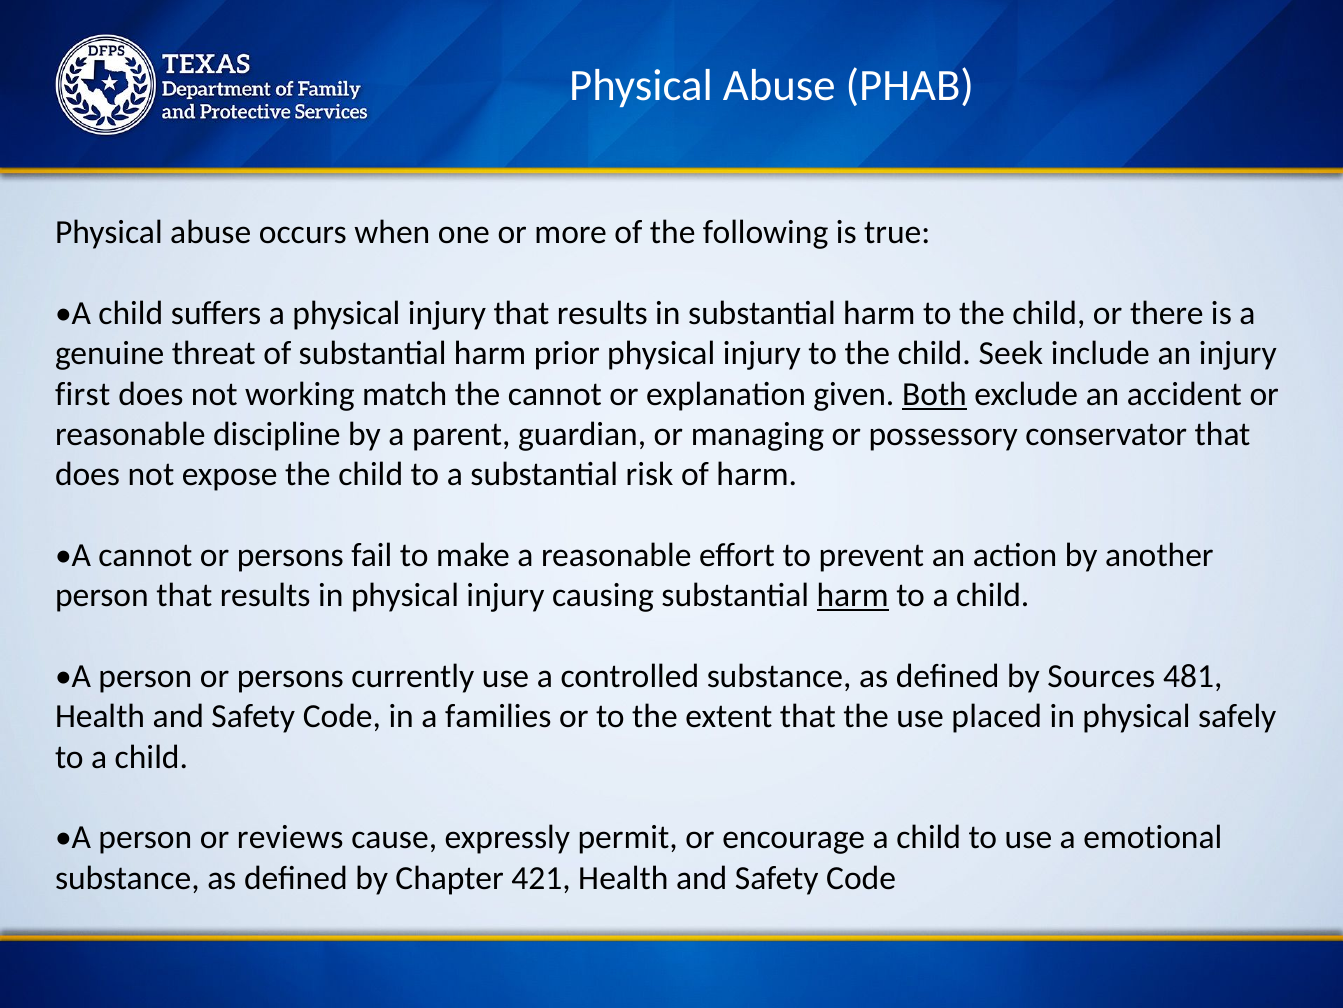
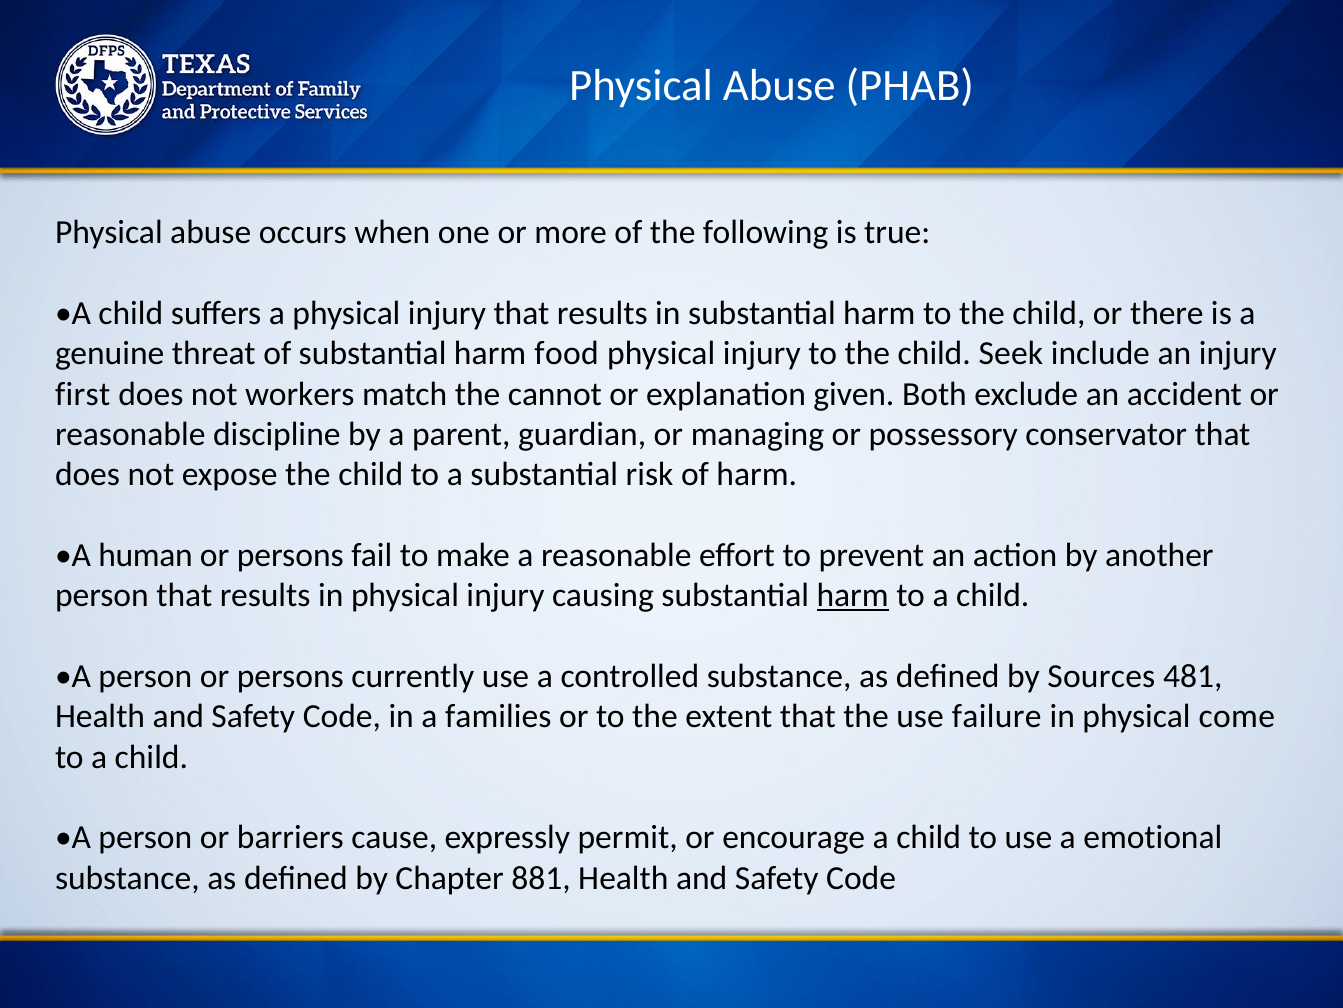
prior: prior -> food (567, 354)
working: working -> workers (300, 394)
Both underline: present -> none (934, 394)
A cannot: cannot -> human (146, 555)
placed: placed -> failure (997, 716)
safely: safely -> come (1237, 716)
reviews: reviews -> barriers (290, 837)
421: 421 -> 881 (541, 877)
